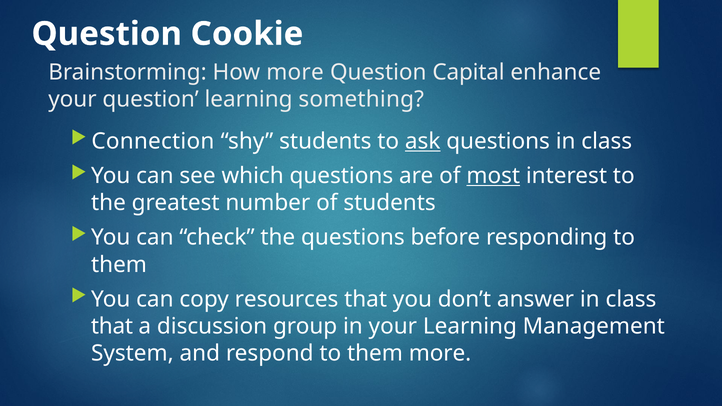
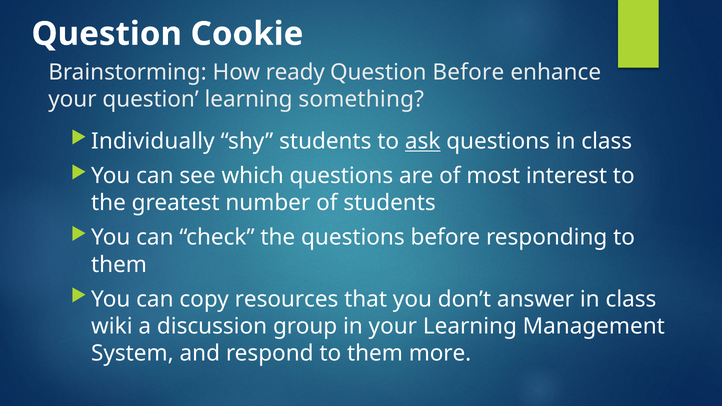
How more: more -> ready (295, 72)
Question Capital: Capital -> Before (468, 72)
Connection: Connection -> Individually (153, 141)
most underline: present -> none (493, 176)
that: that -> wiki (112, 326)
